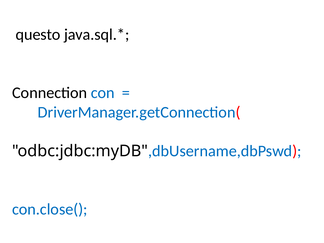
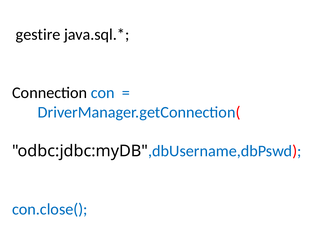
questo: questo -> gestire (38, 34)
